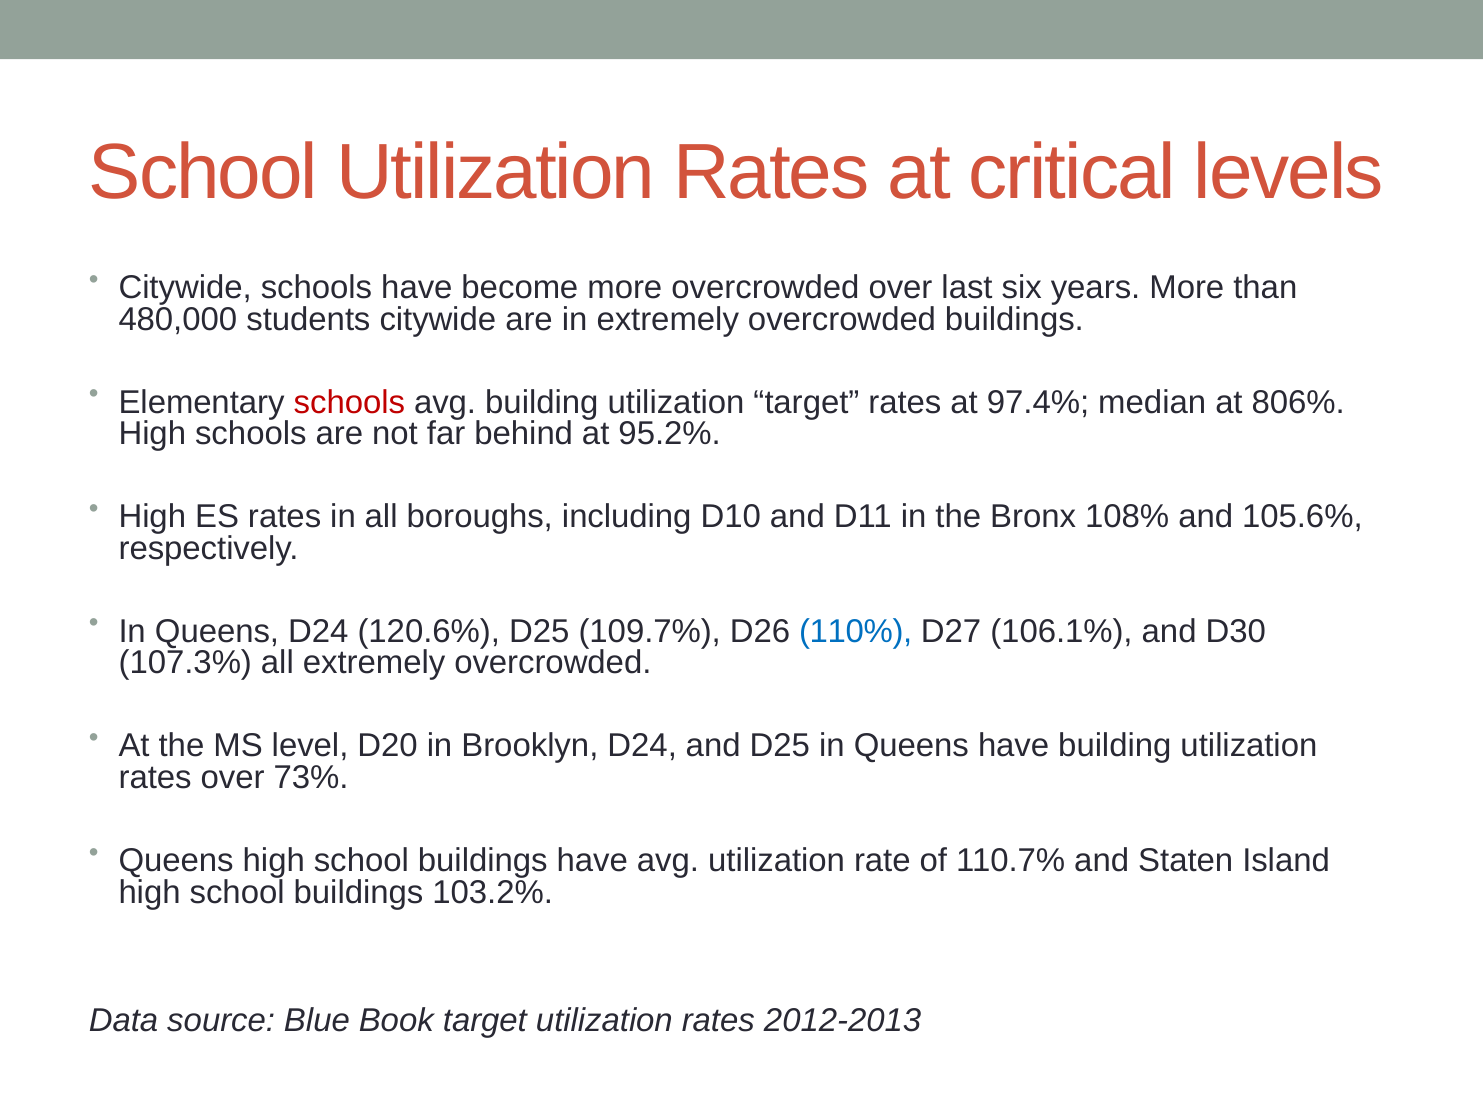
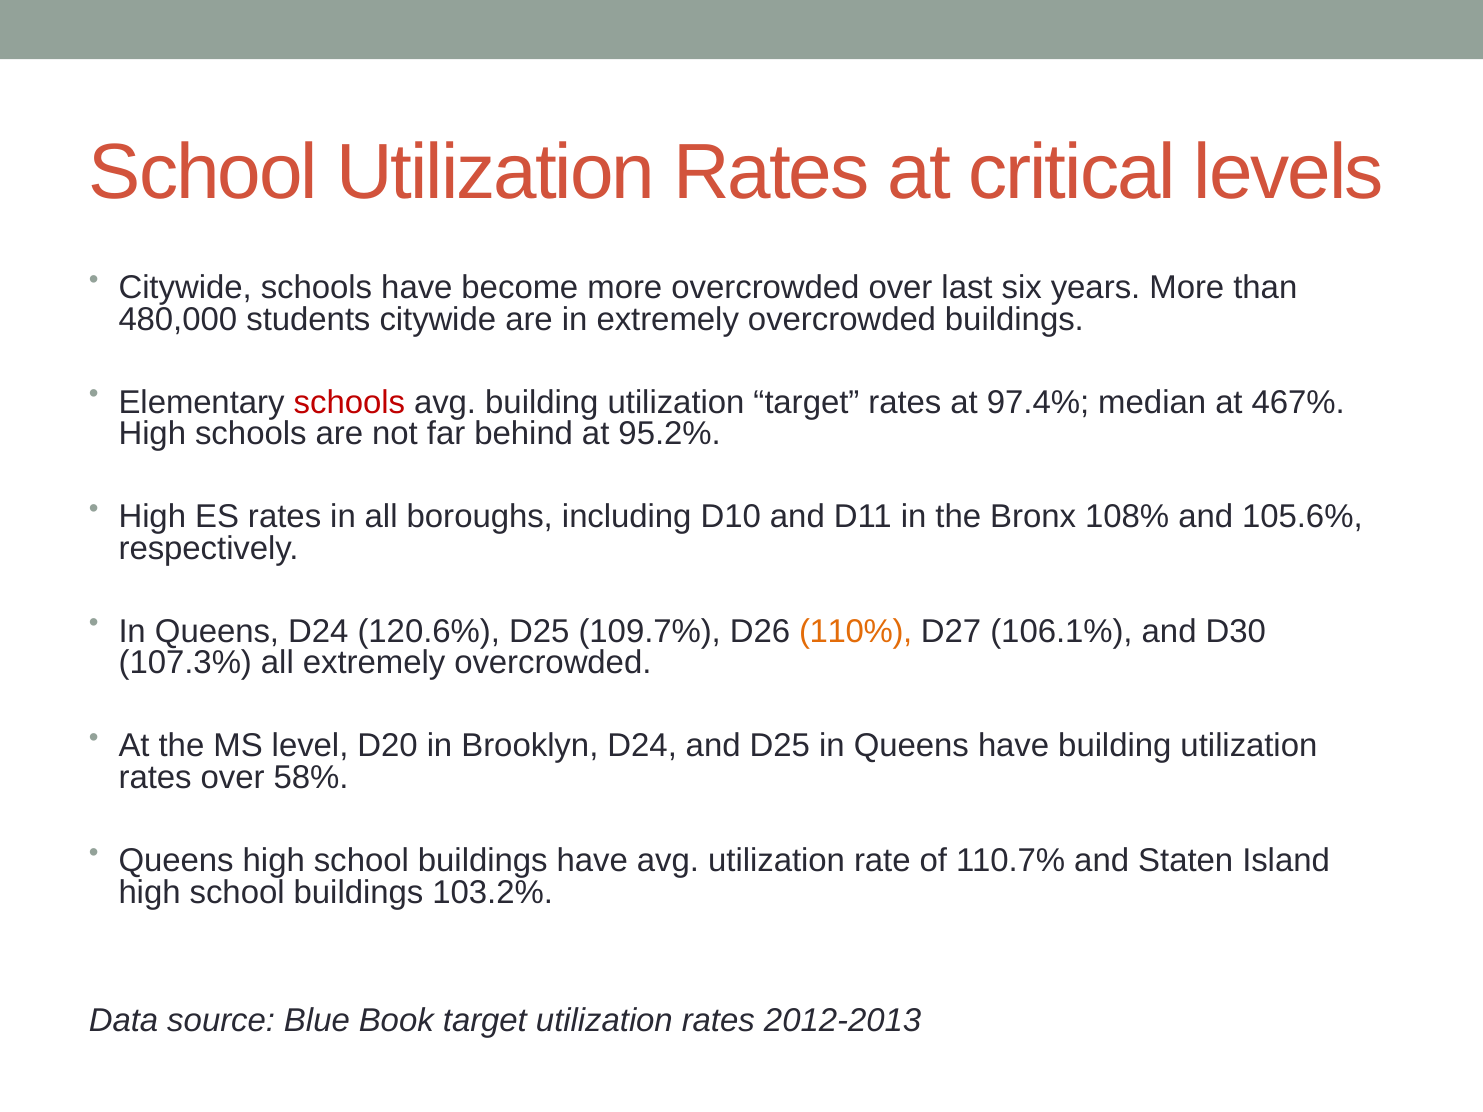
806%: 806% -> 467% (1298, 402)
110% colour: blue -> orange (856, 632)
73%: 73% -> 58% (311, 778)
